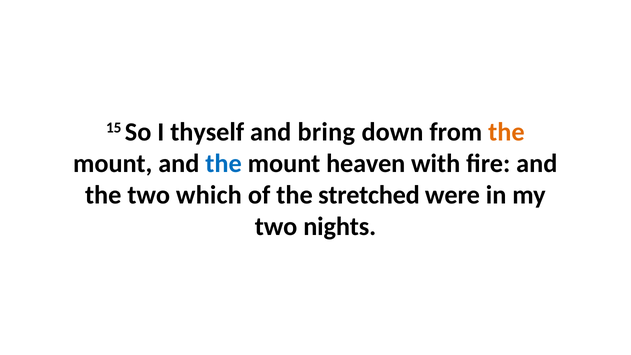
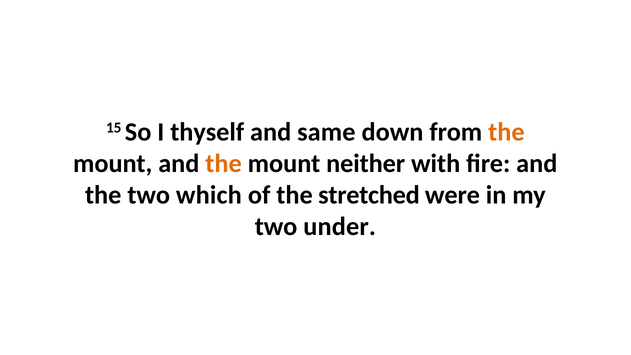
bring: bring -> same (326, 132)
the colour: blue -> orange (224, 164)
heaven: heaven -> neither (366, 164)
nights: nights -> under (340, 227)
